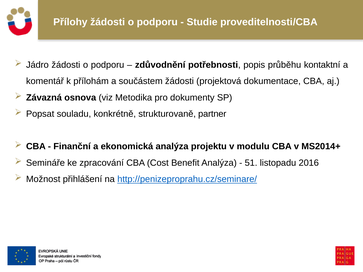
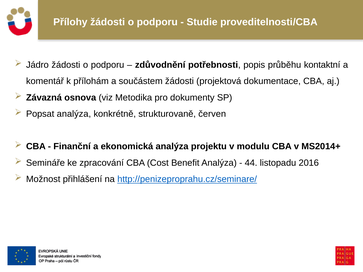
Popsat souladu: souladu -> analýza (74, 114)
partner: partner -> červen (212, 114)
51: 51 -> 44 (251, 163)
